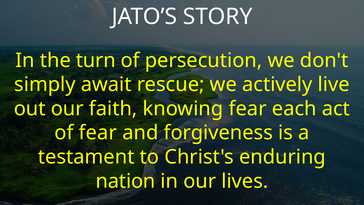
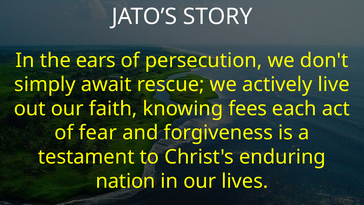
turn: turn -> ears (96, 60)
knowing fear: fear -> fees (248, 109)
